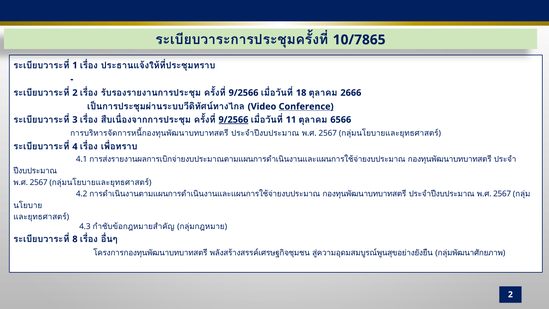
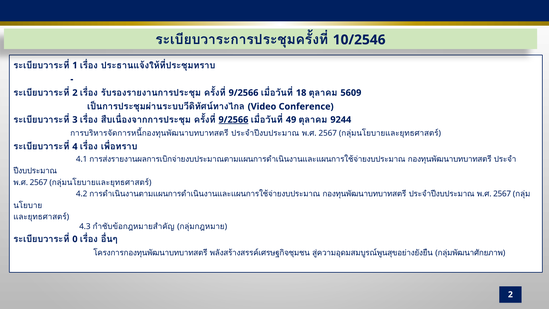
10/7865: 10/7865 -> 10/2546 (359, 40)
2666: 2666 -> 5609 (351, 93)
Conference underline: present -> none (306, 106)
11: 11 -> 49 (291, 120)
6566: 6566 -> 9244 (341, 120)
8: 8 -> 0 (75, 239)
